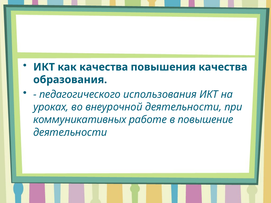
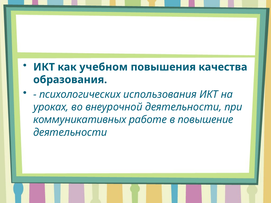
как качества: качества -> учебном (104, 67)
педагогического: педагогического -> психологических (80, 95)
